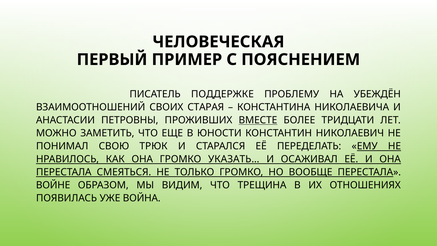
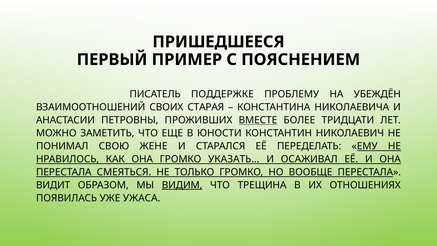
ЧЕЛОВЕЧЕСКАЯ: ЧЕЛОВЕЧЕСКАЯ -> ПРИШЕДШЕЕСЯ (218, 42)
ТРЮК: ТРЮК -> ЖЕНЕ (154, 146)
ВОЙНЕ: ВОЙНЕ -> ВИДИТ (53, 185)
ВИДИМ underline: none -> present (182, 185)
ВОЙНА: ВОЙНА -> УЖАСА (142, 198)
